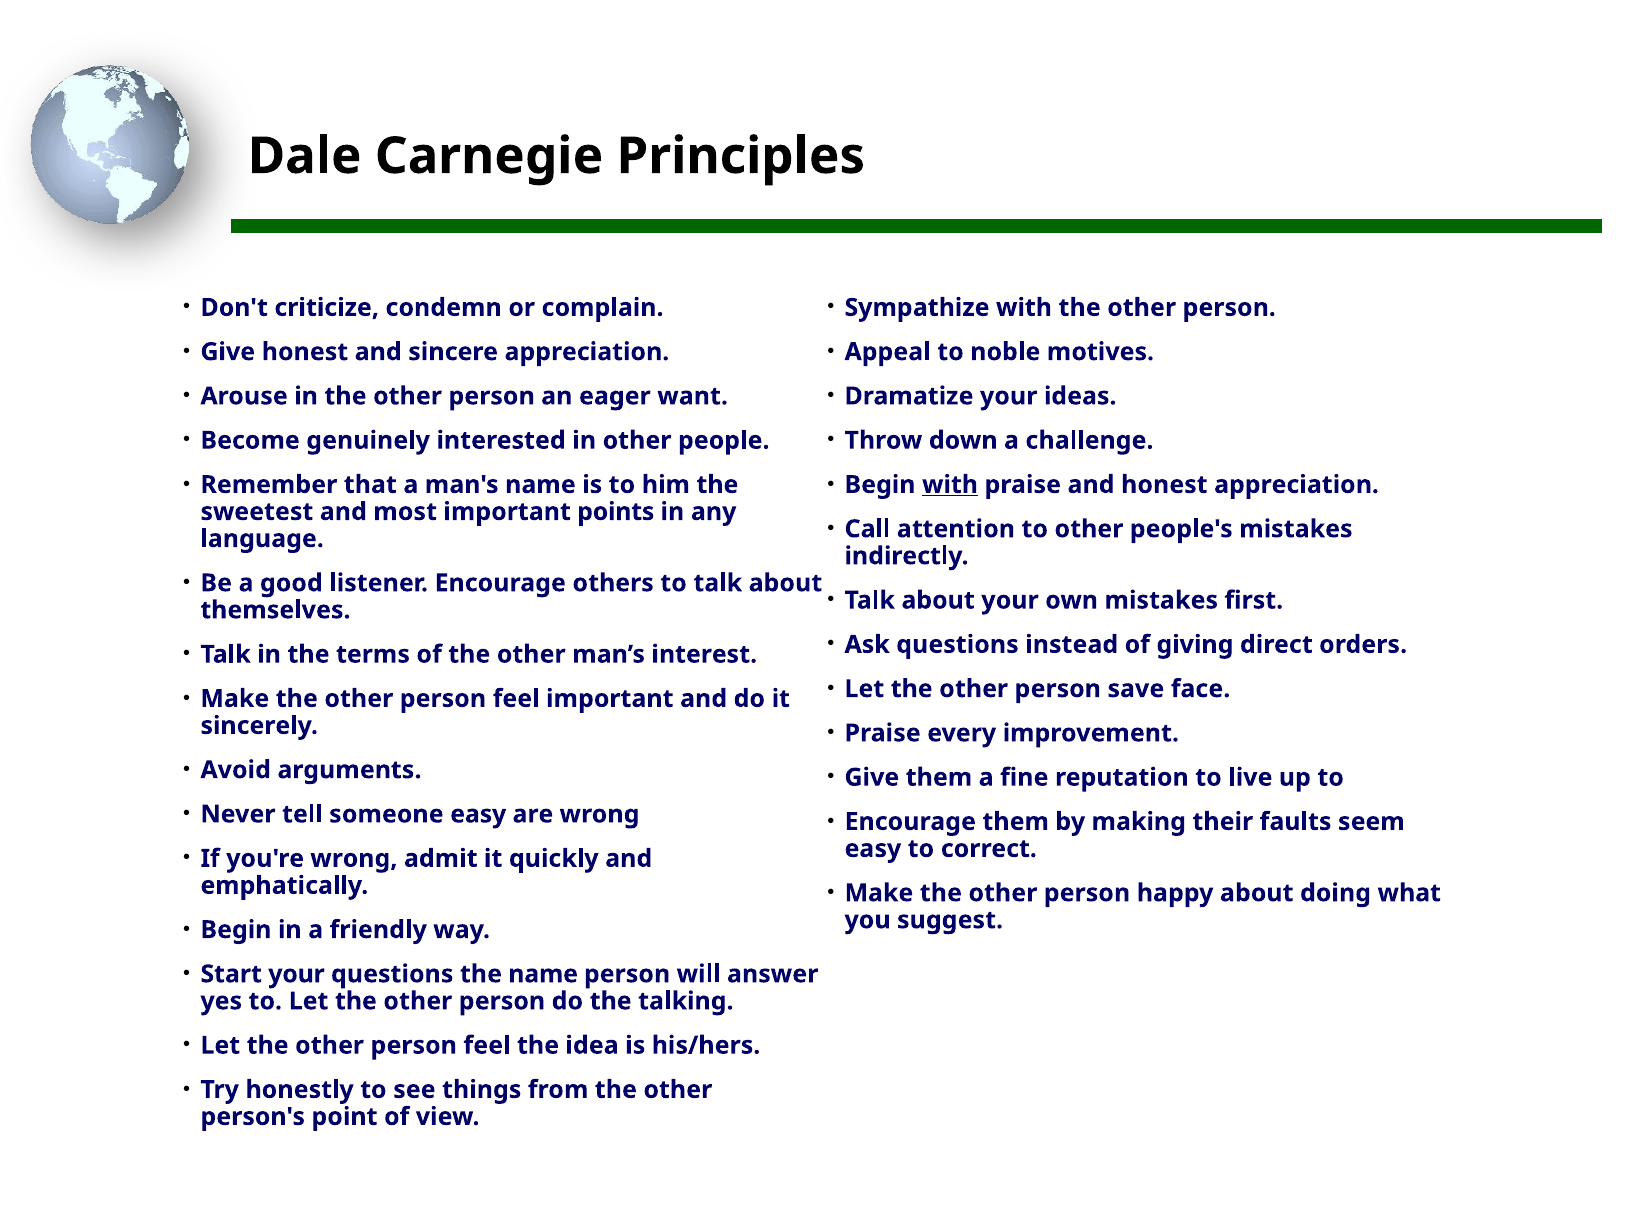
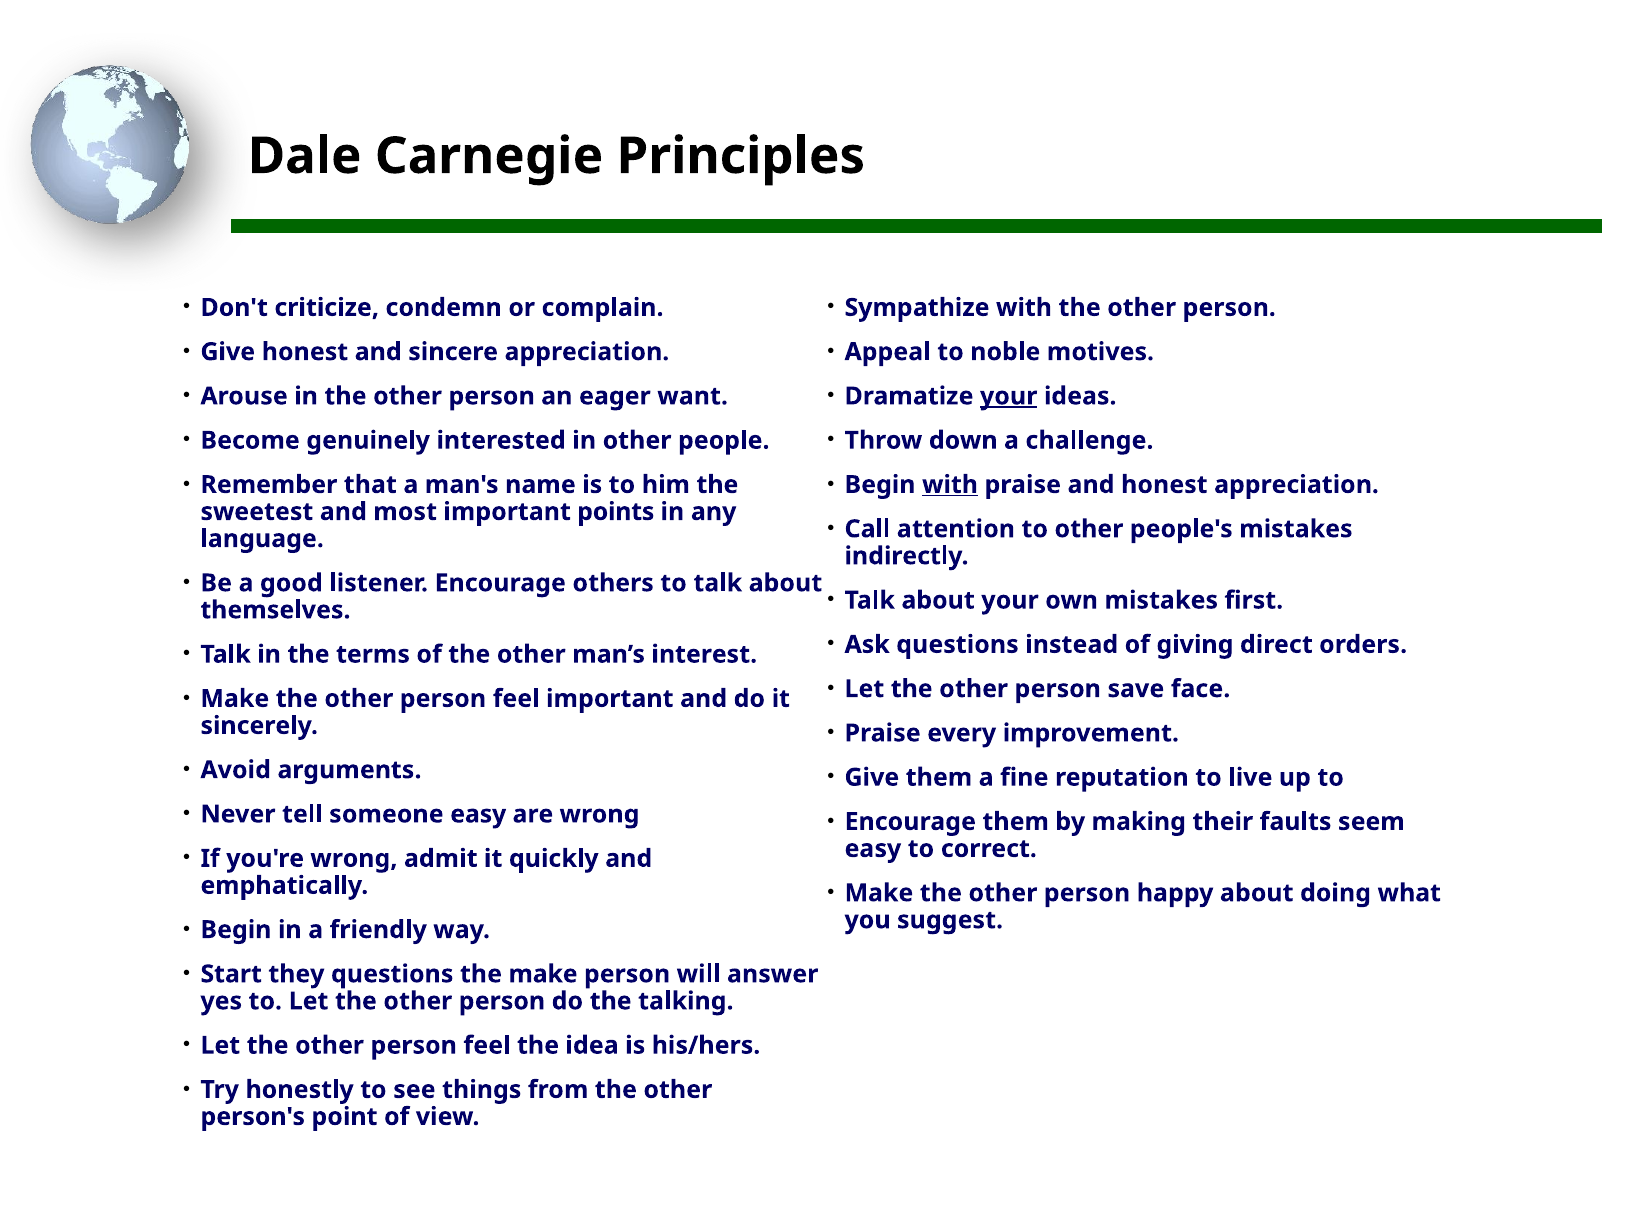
your underline: none -> present (1009, 396)
Start your: your -> they (296, 974)
the name: name -> make (543, 974)
